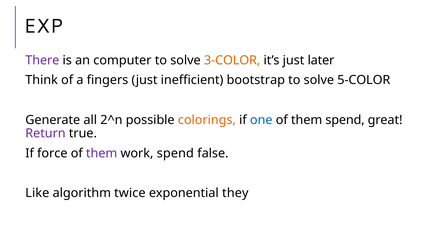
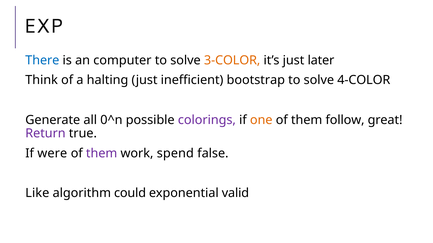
There colour: purple -> blue (42, 60)
fingers: fingers -> halting (108, 80)
5-COLOR: 5-COLOR -> 4-COLOR (364, 80)
2^n: 2^n -> 0^n (111, 120)
colorings colour: orange -> purple (207, 120)
one colour: blue -> orange (261, 120)
them spend: spend -> follow (345, 120)
force: force -> were (52, 154)
twice: twice -> could (130, 194)
they: they -> valid (235, 194)
